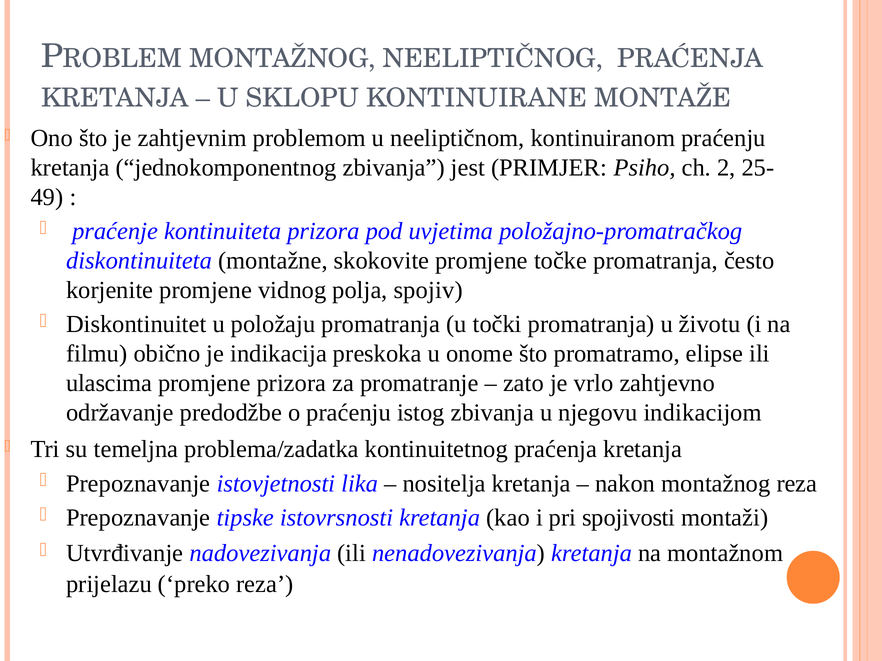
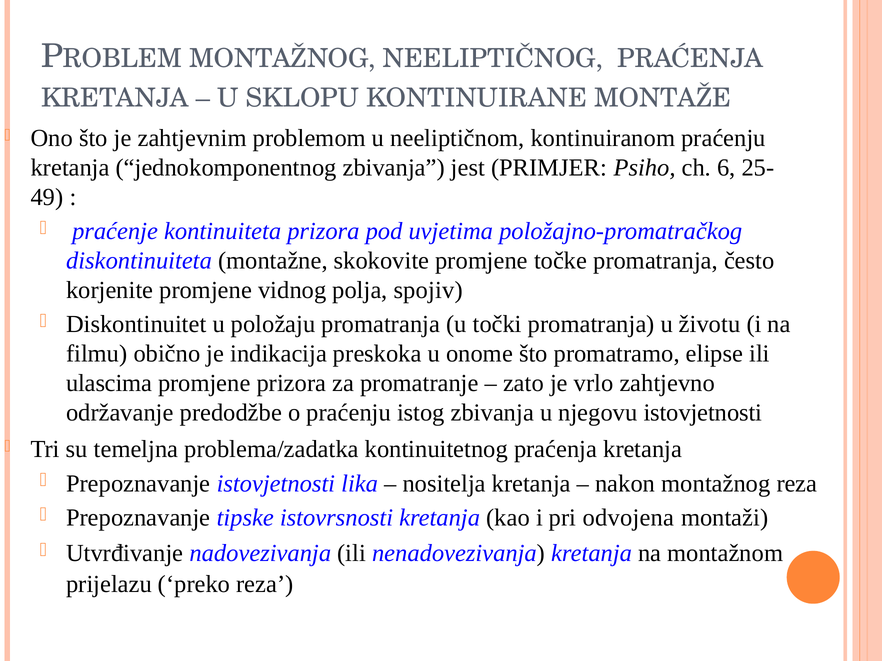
2: 2 -> 6 (726, 168)
njegovu indikacijom: indikacijom -> istovjetnosti (703, 413)
spojivosti: spojivosti -> odvojena (628, 518)
